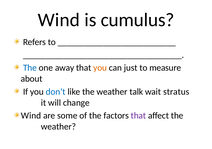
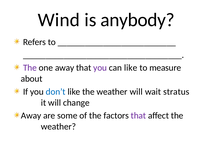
cumulus: cumulus -> anybody (138, 20)
The colour: blue -> purple (30, 67)
you colour: orange -> purple (100, 67)
can just: just -> like (131, 67)
weather talk: talk -> will (136, 91)
Wind: Wind -> Away (31, 115)
